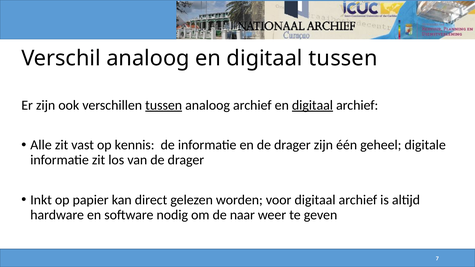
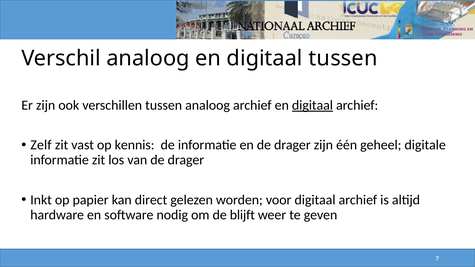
tussen underline: present -> none (164, 105)
Alle: Alle -> Zelf (41, 145)
naar: naar -> blijft (242, 215)
